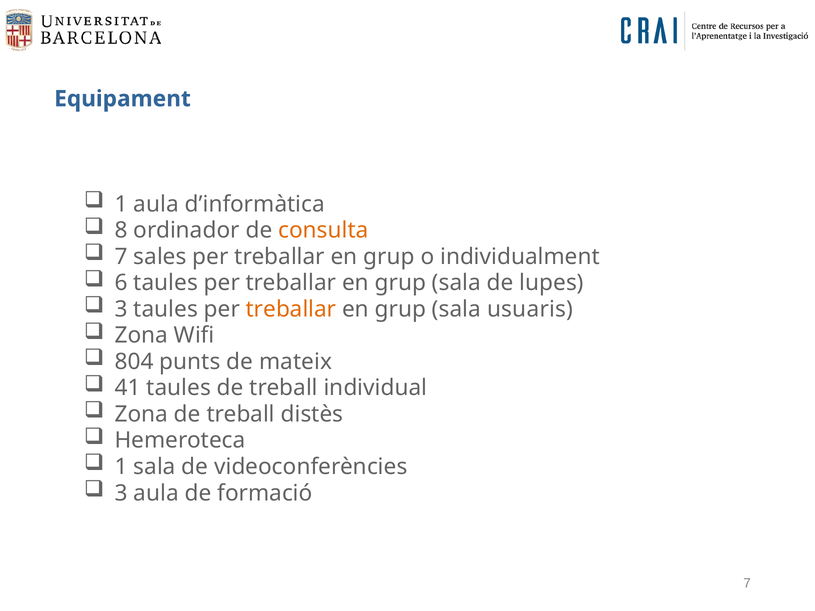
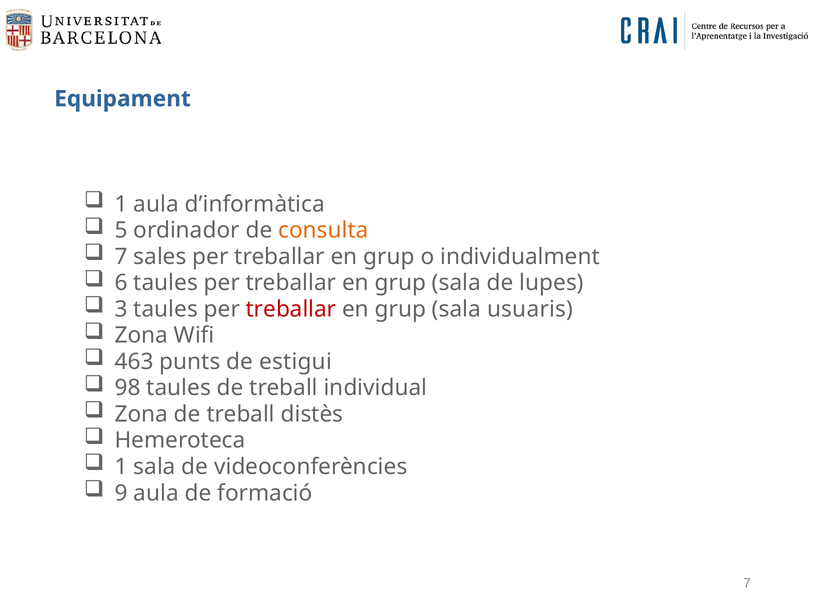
8: 8 -> 5 (121, 230)
treballar colour: orange -> red (291, 309)
804: 804 -> 463 (134, 362)
mateix: mateix -> estigui (296, 362)
41: 41 -> 98 (128, 388)
3: 3 -> 9 (121, 493)
